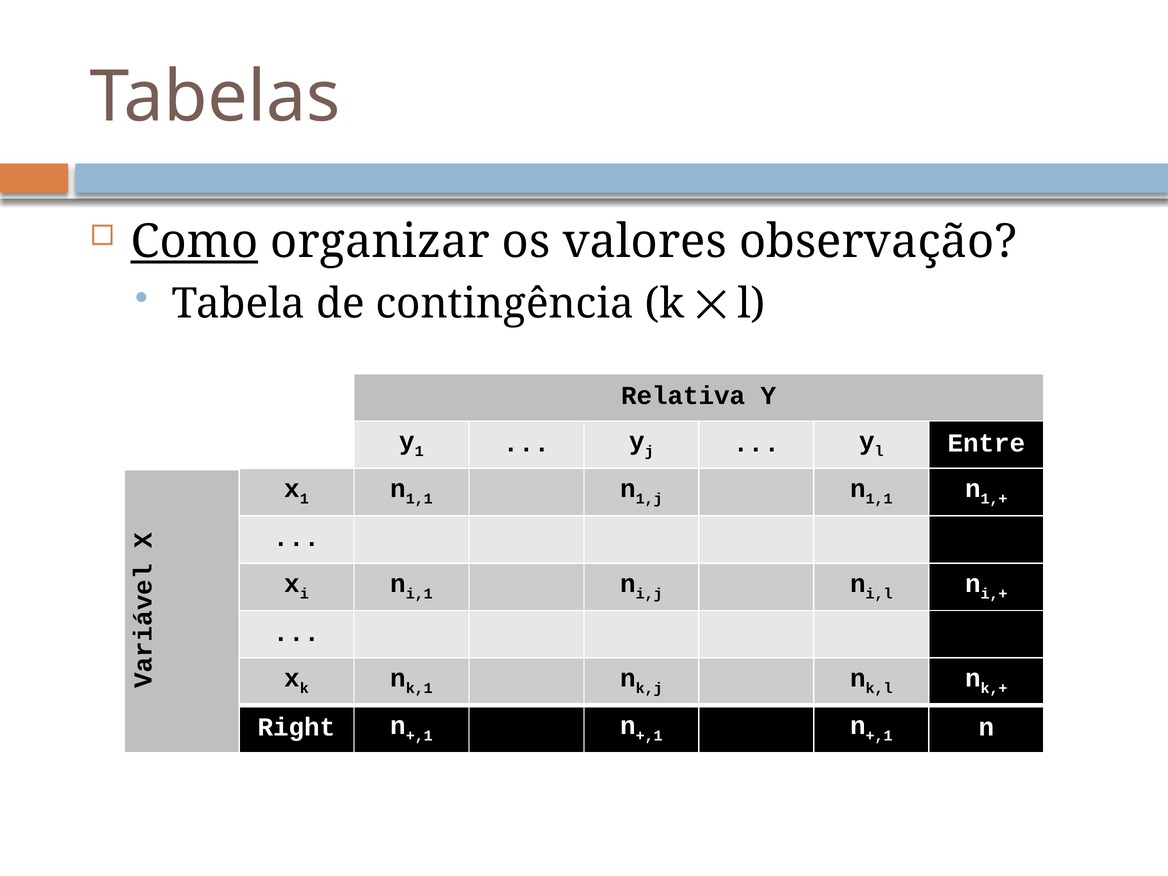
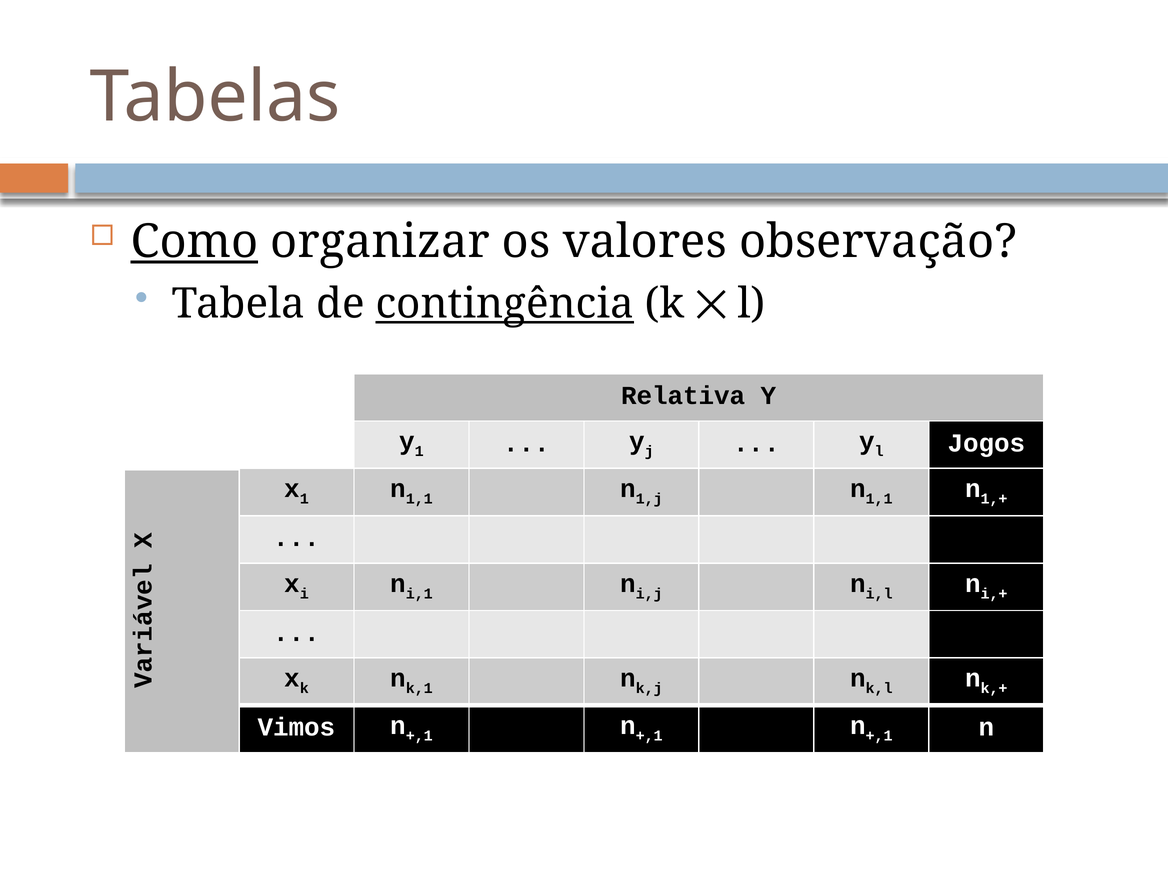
contingência underline: none -> present (505, 304)
Entre: Entre -> Jogos (986, 443)
Right: Right -> Vimos (297, 727)
